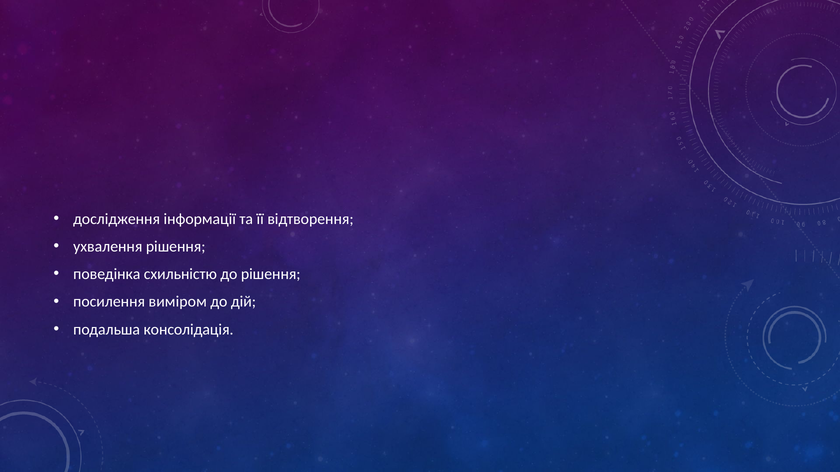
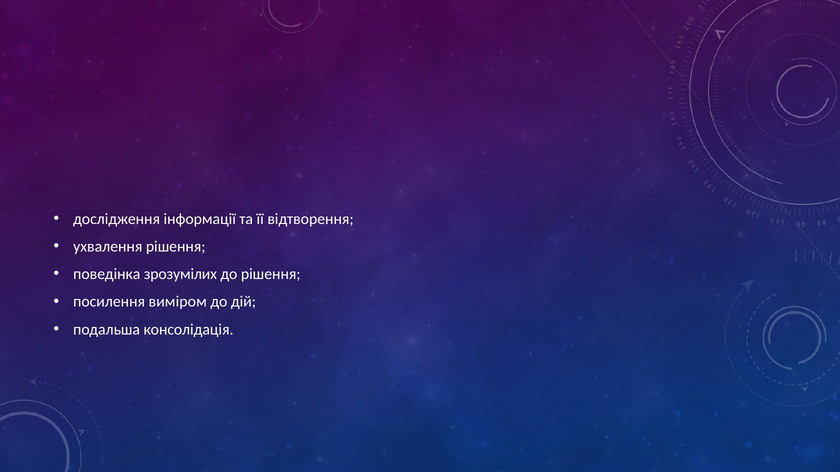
схильністю: схильністю -> зрозумілих (180, 274)
